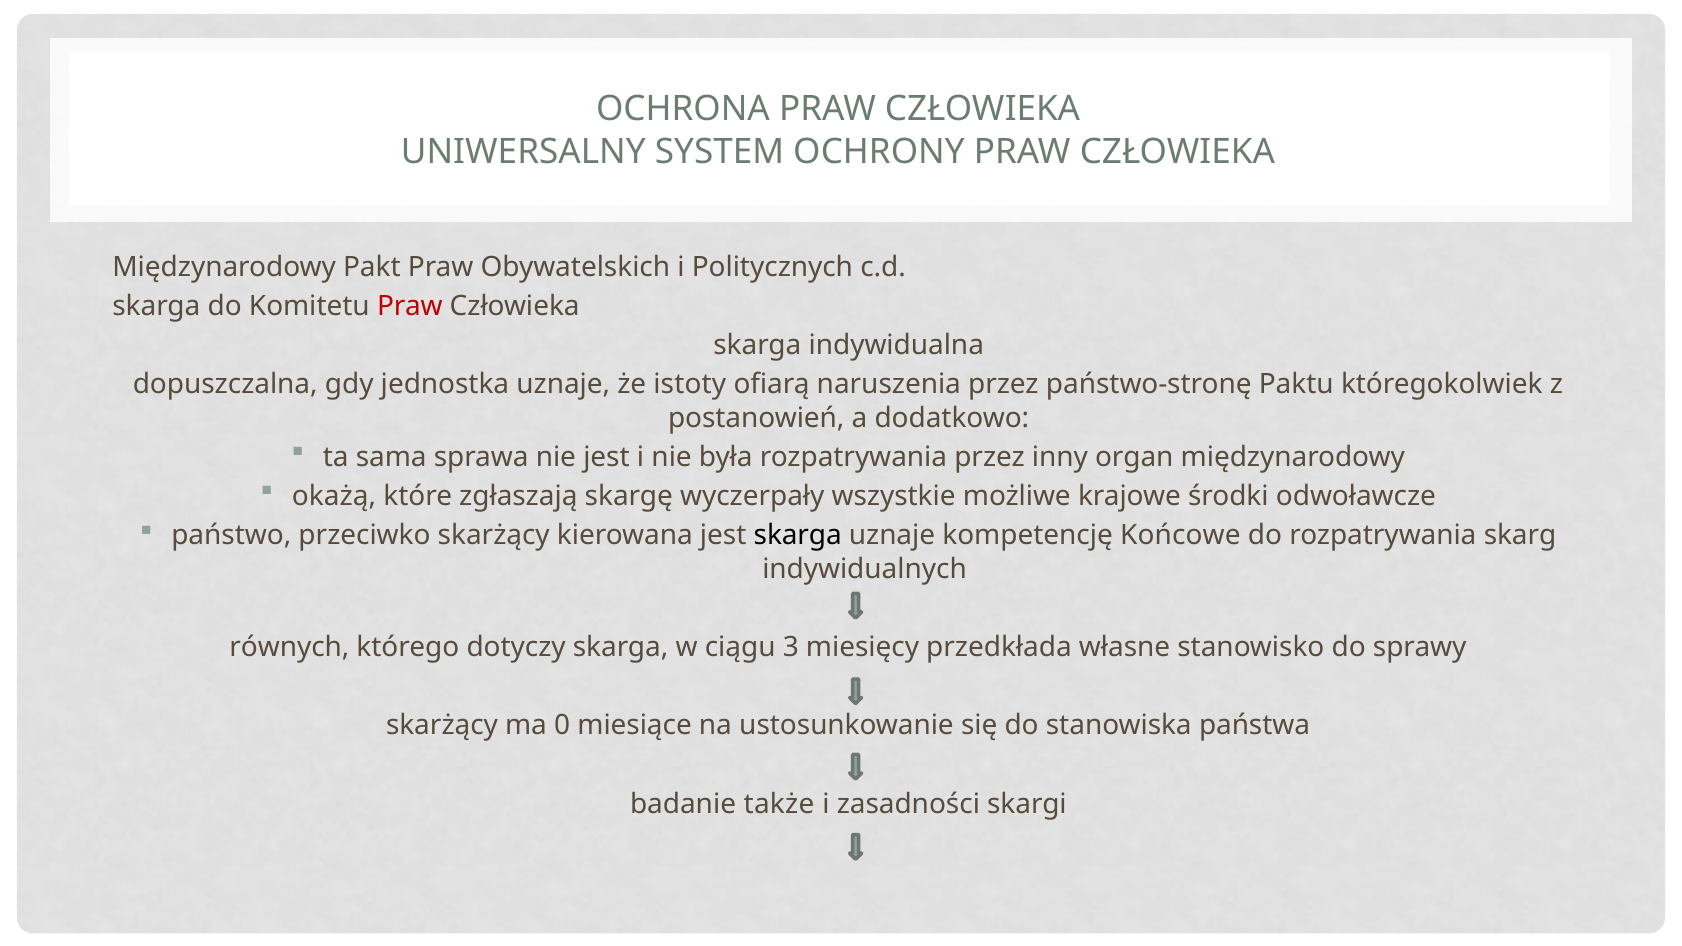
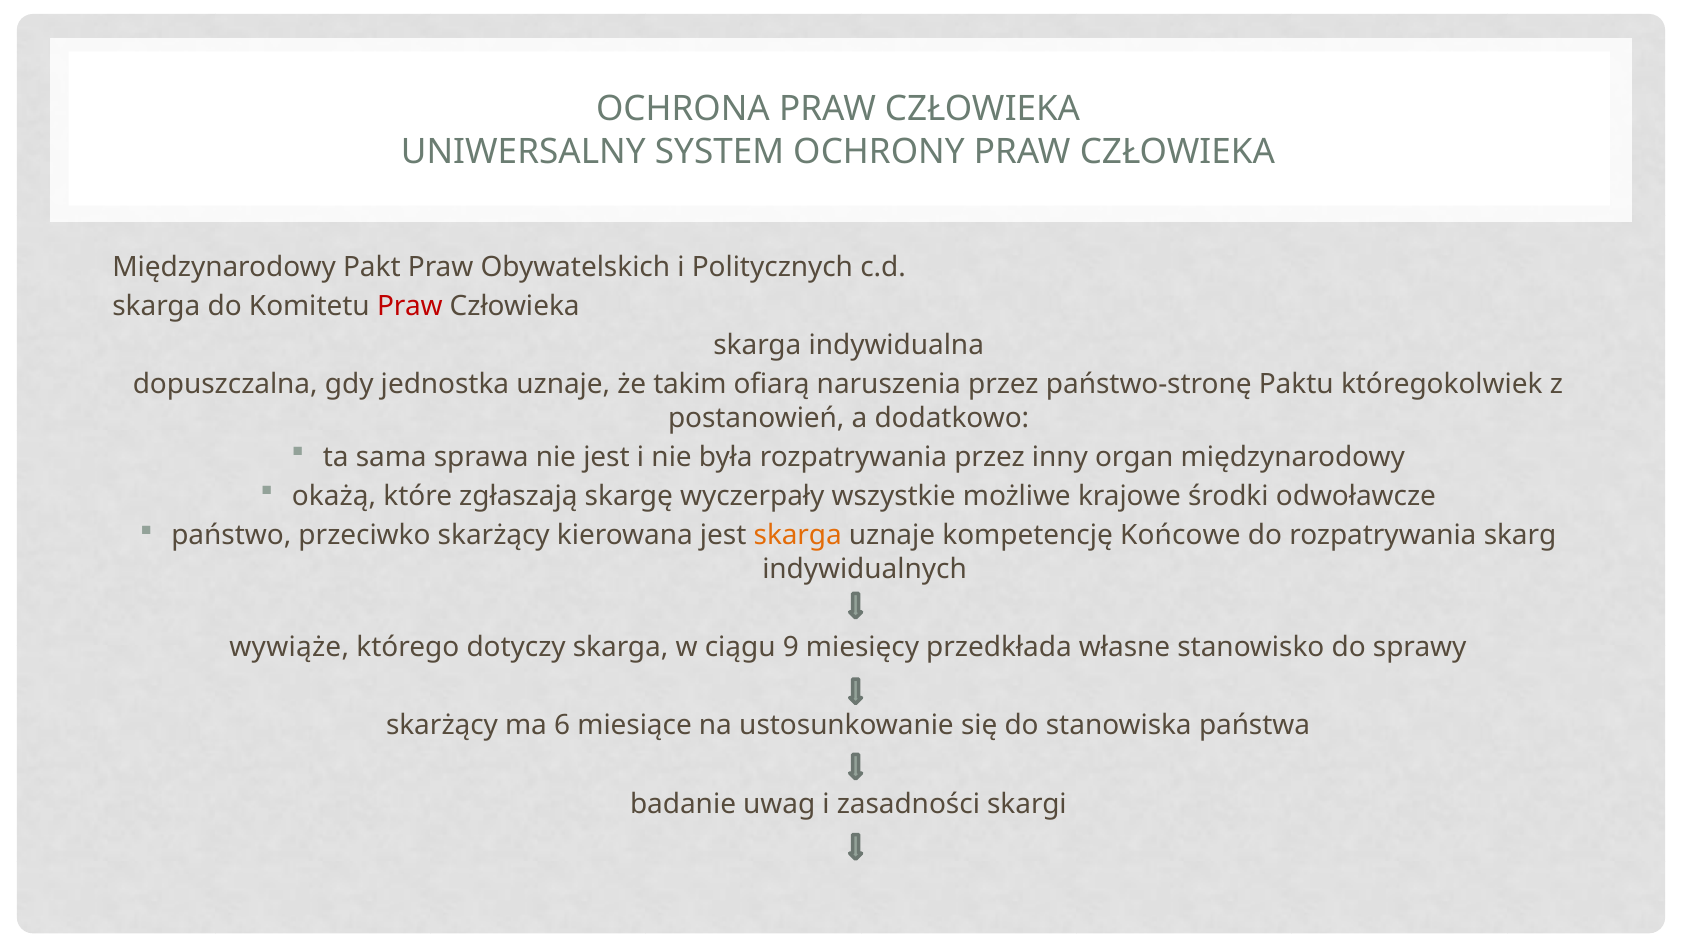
istoty: istoty -> takim (690, 384)
skarga colour: black -> orange (798, 535)
równych: równych -> wywiąże (289, 647)
3: 3 -> 9 (791, 647)
0: 0 -> 6 (562, 726)
także: także -> uwag (779, 804)
